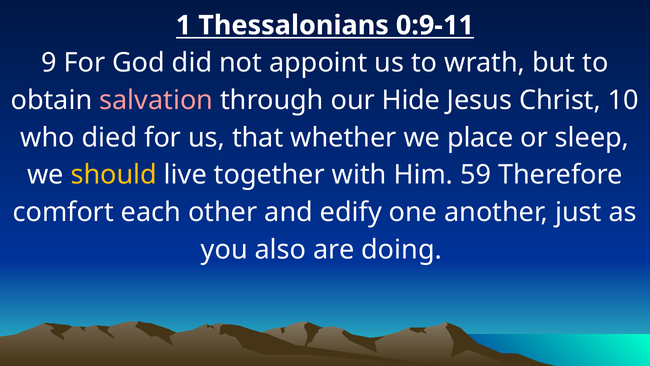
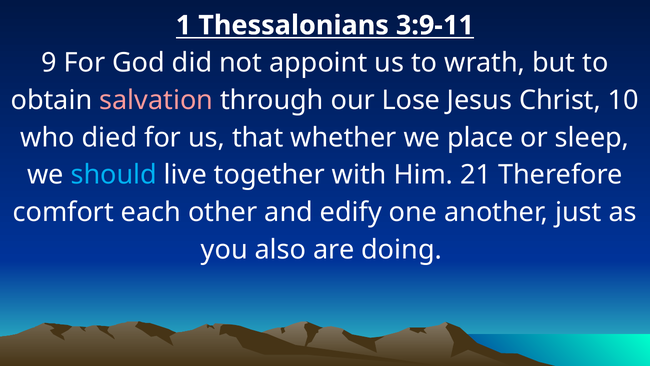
0:9-11: 0:9-11 -> 3:9-11 (435, 25)
Hide: Hide -> Lose (411, 100)
should colour: yellow -> light blue (114, 175)
59: 59 -> 21 (476, 175)
